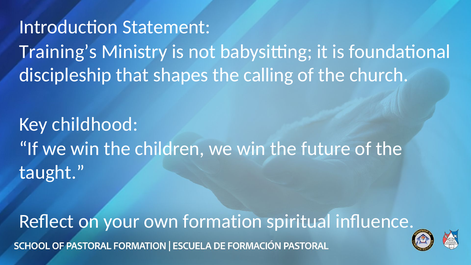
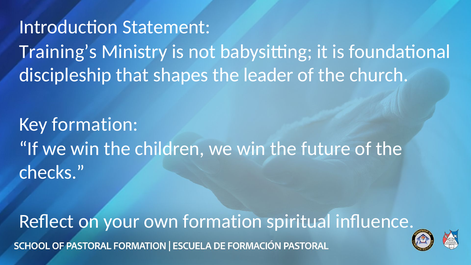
calling: calling -> leader (268, 75)
Key childhood: childhood -> formation (95, 124)
taught: taught -> checks (52, 172)
